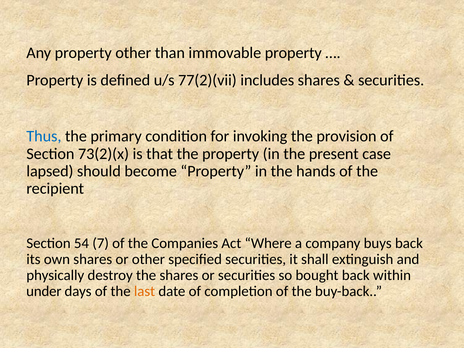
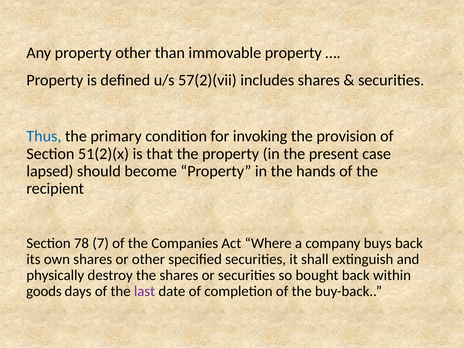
77(2)(vii: 77(2)(vii -> 57(2)(vii (207, 80)
73(2)(x: 73(2)(x -> 51(2)(x (104, 154)
54: 54 -> 78 (81, 243)
under: under -> goods (44, 291)
last colour: orange -> purple (145, 291)
